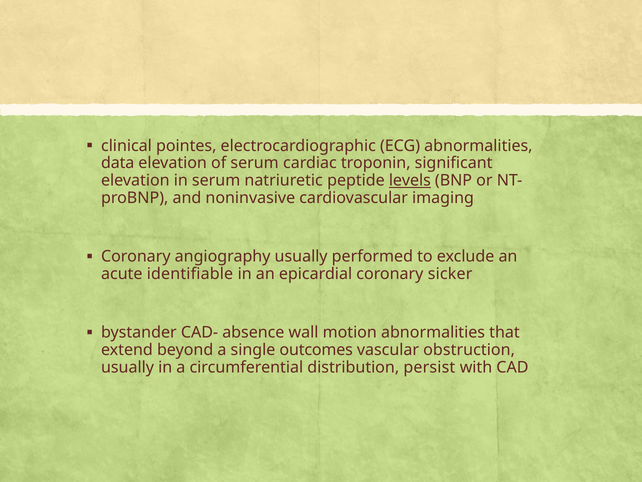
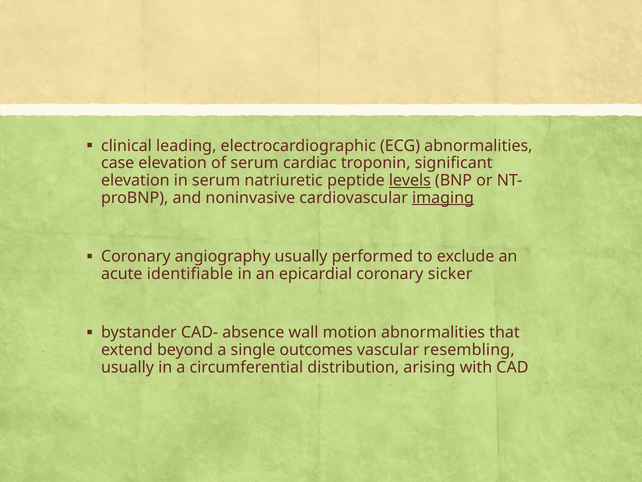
pointes: pointes -> leading (186, 146)
data: data -> case (118, 163)
imaging underline: none -> present (443, 198)
obstruction: obstruction -> resembling (469, 350)
persist: persist -> arising (429, 367)
